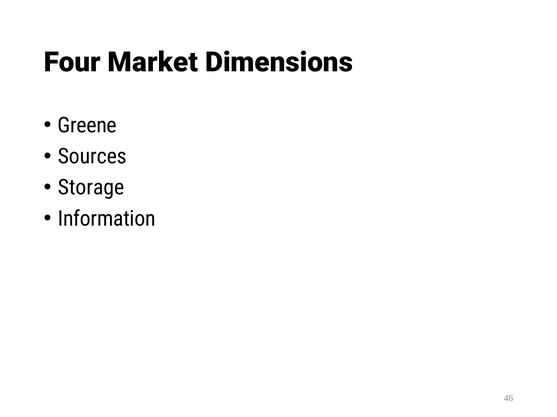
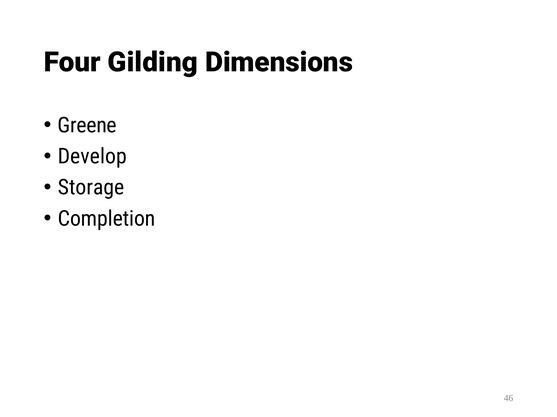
Market: Market -> Gilding (153, 62)
Sources: Sources -> Develop (92, 157)
Information: Information -> Completion (107, 219)
